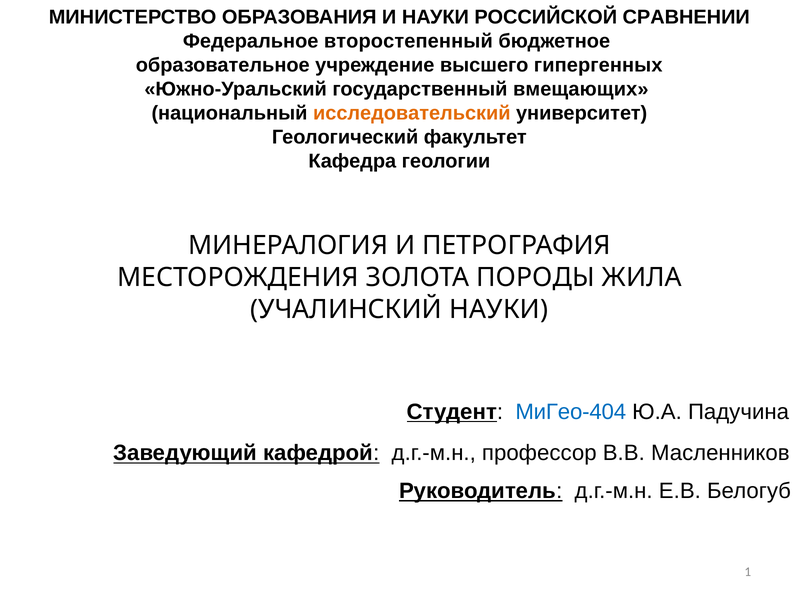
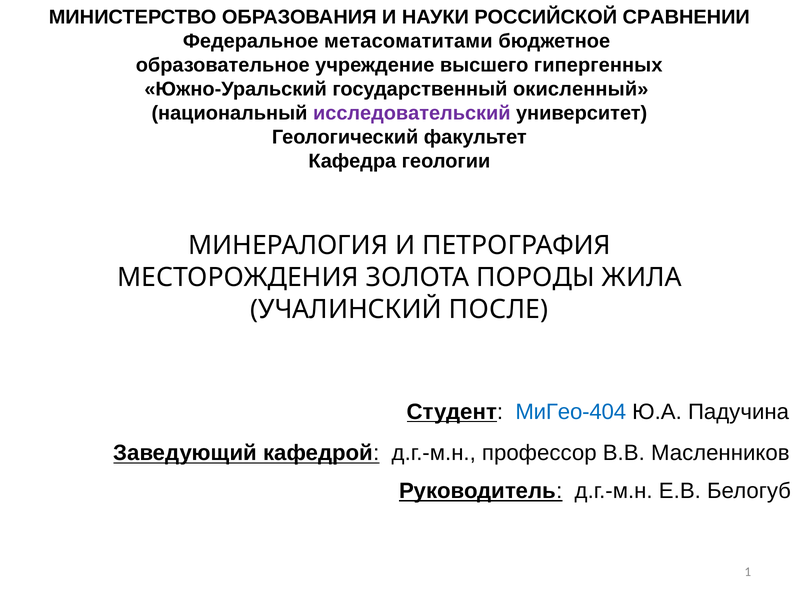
второстепенный: второстепенный -> метасоматитами (408, 41)
вмещающих: вмещающих -> окисленный (581, 89)
исследовательский colour: orange -> purple (412, 113)
УЧАЛИНСКИЙ НАУКИ: НАУКИ -> ПОСЛЕ (499, 310)
